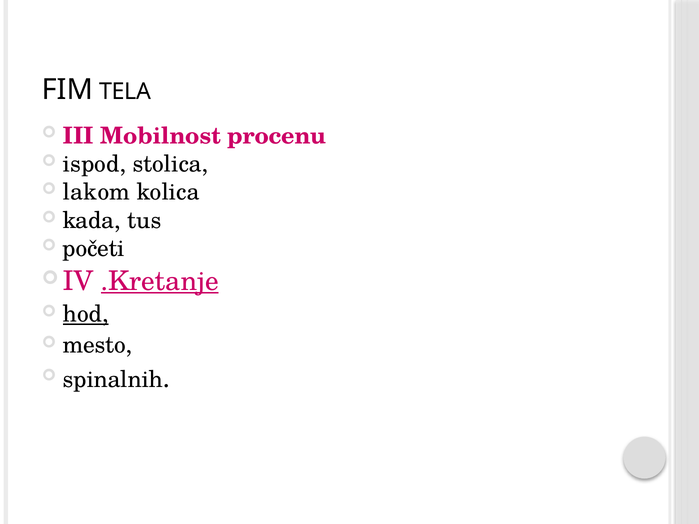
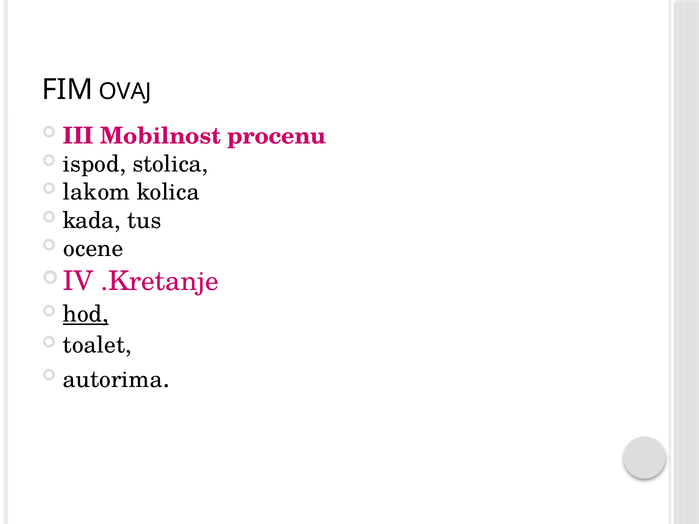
TELA: TELA -> OVAJ (125, 91)
početi: početi -> ocene (93, 249)
.Kretanje underline: present -> none (160, 281)
mesto: mesto -> toalet (97, 345)
spinalnih: spinalnih -> autorima (113, 380)
